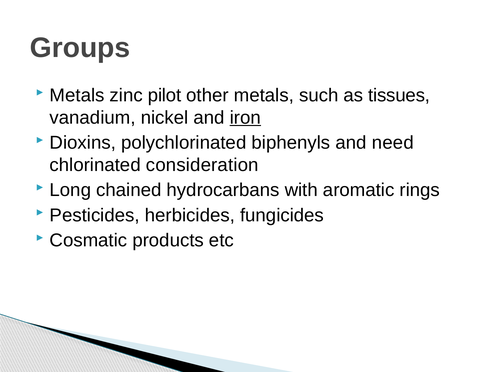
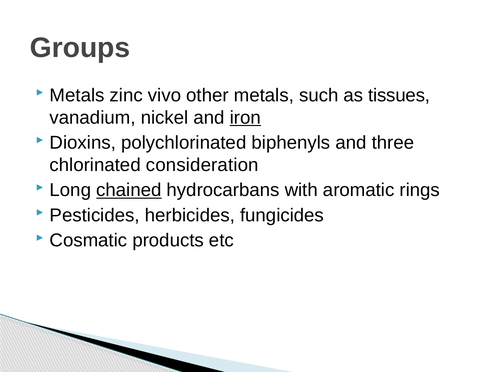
pilot: pilot -> vivo (164, 95)
need: need -> three (393, 143)
chained underline: none -> present (129, 191)
